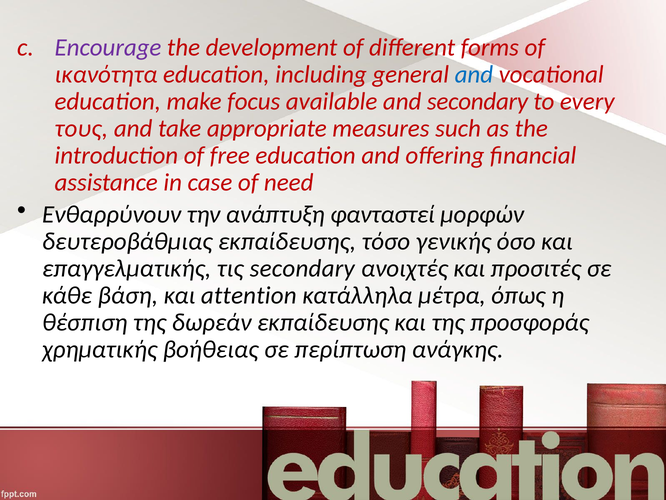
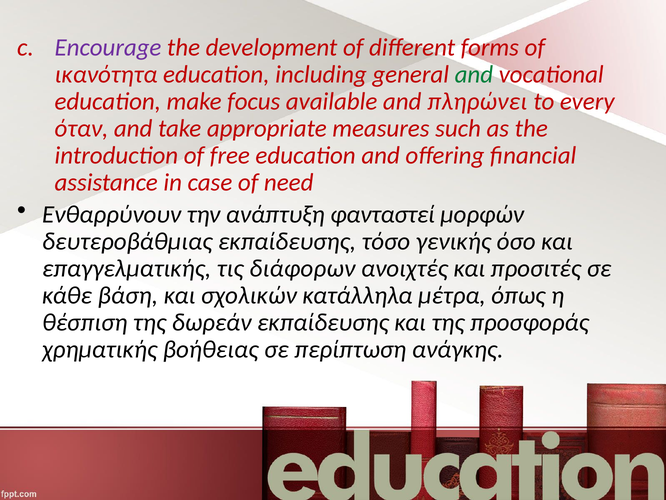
and colour: blue -> green (474, 74)
and secondary: secondary -> πληρώνει (477, 101)
τους: τους -> όταν (81, 128)
τις secondary: secondary -> διάφορων (302, 268)
attention: attention -> σχολικών (249, 295)
